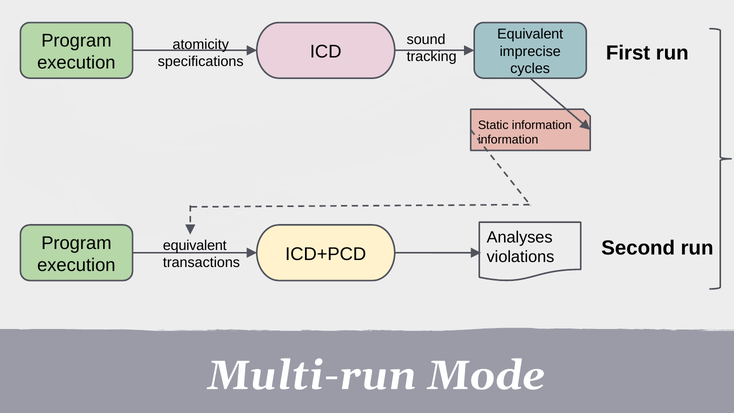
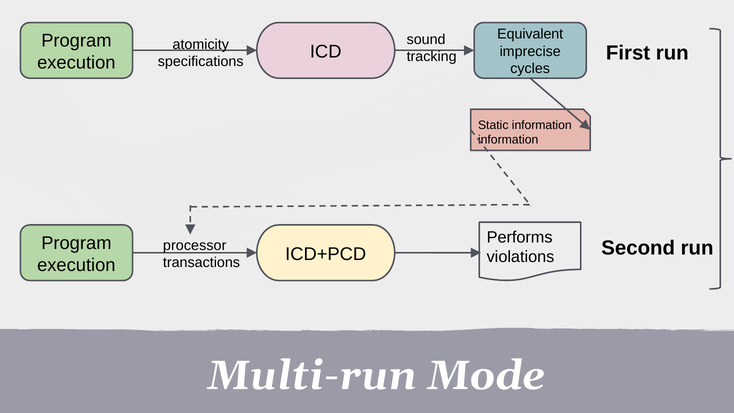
Analyses: Analyses -> Performs (520, 237)
equivalent: equivalent -> processor (195, 245)
